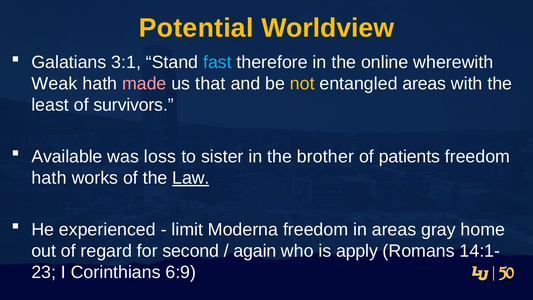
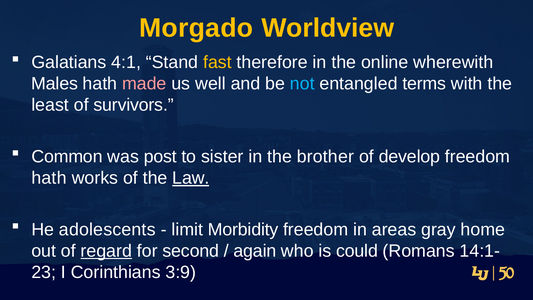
Potential: Potential -> Morgado (196, 28)
3:1: 3:1 -> 4:1 (126, 62)
fast colour: light blue -> yellow (217, 62)
Weak: Weak -> Males (55, 84)
that: that -> well (210, 84)
not colour: yellow -> light blue (302, 84)
entangled areas: areas -> terms (424, 84)
Available: Available -> Common (67, 157)
loss: loss -> post (160, 157)
patients: patients -> develop (409, 157)
experienced: experienced -> adolescents (107, 229)
Moderna: Moderna -> Morbidity (243, 229)
regard underline: none -> present (106, 251)
apply: apply -> could (357, 251)
6:9: 6:9 -> 3:9 (181, 272)
